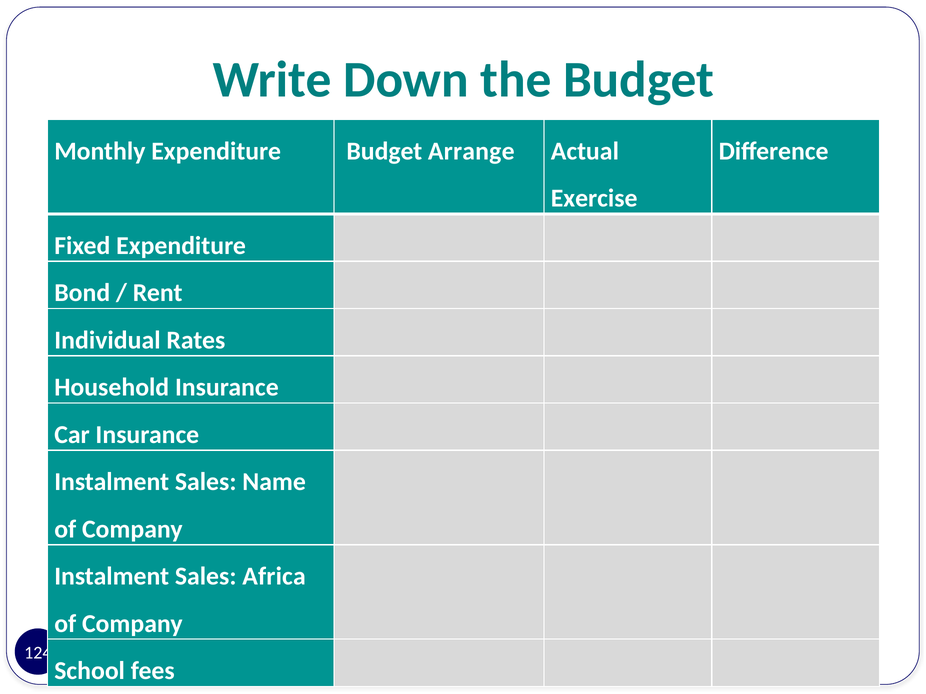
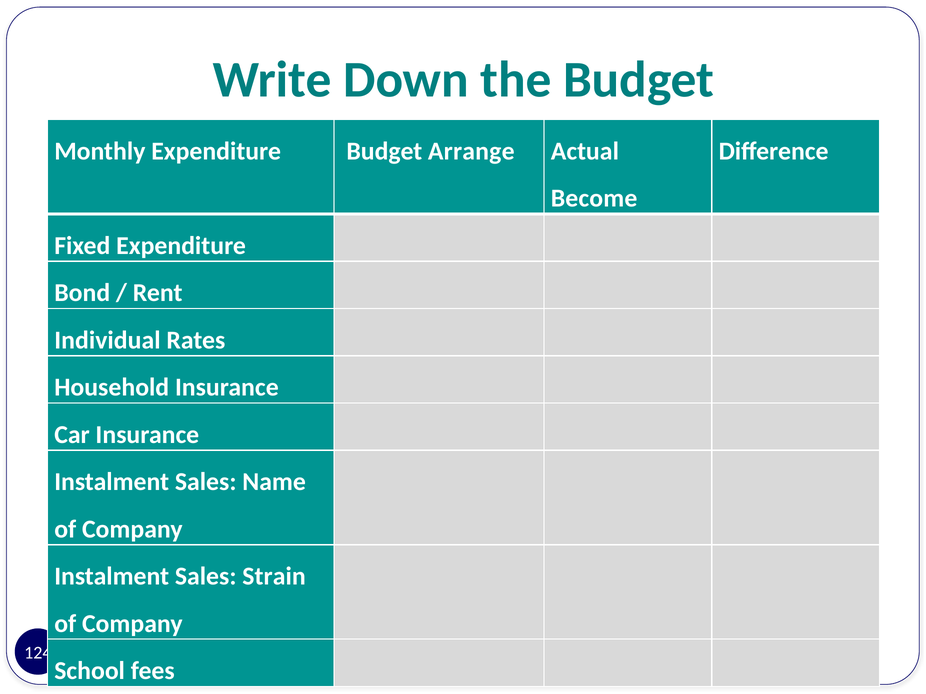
Exercise: Exercise -> Become (594, 199)
Africa: Africa -> Strain (274, 577)
